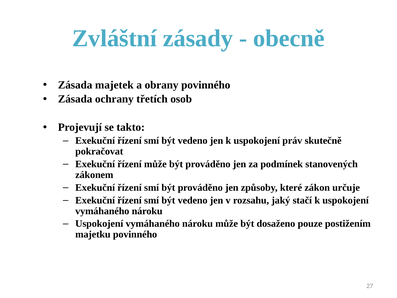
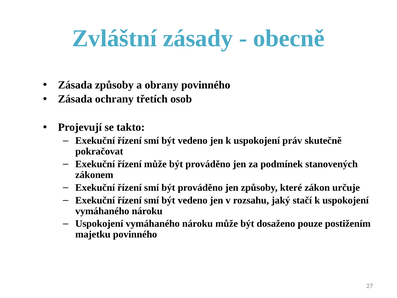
Zásada majetek: majetek -> způsoby (114, 85)
